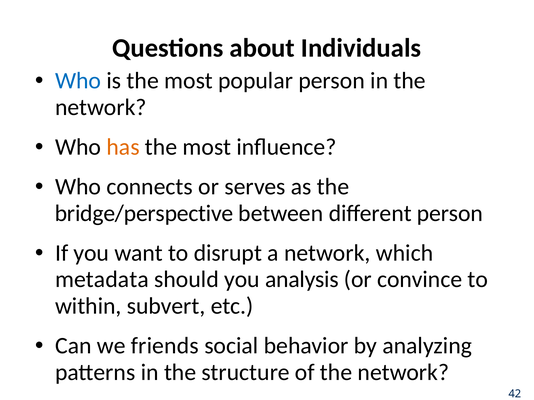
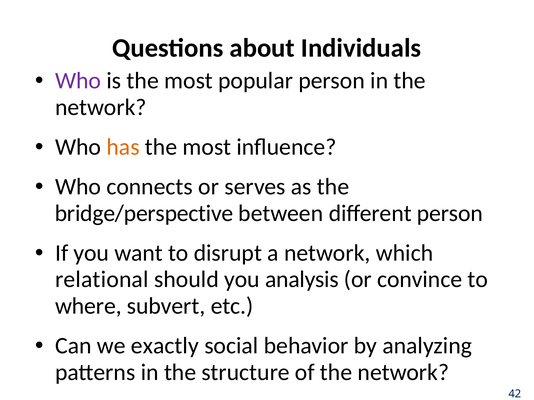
Who colour: blue -> purple (78, 81)
metadata: metadata -> relational (102, 280)
within: within -> where (88, 306)
friends: friends -> exactly (165, 346)
